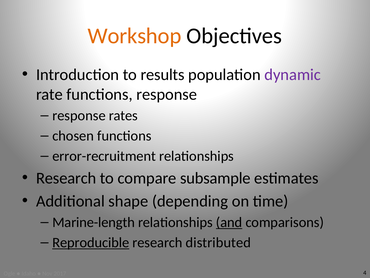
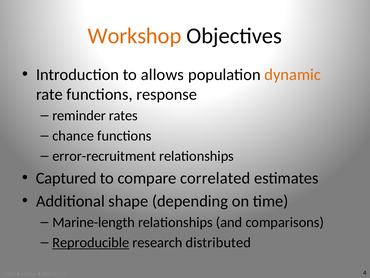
results: results -> allows (162, 75)
dynamic colour: purple -> orange (293, 75)
response: response -> reminder (79, 116)
chosen: chosen -> chance (73, 136)
Research: Research -> Captured (66, 178)
subsample: subsample -> correlated (215, 178)
and underline: present -> none (229, 222)
